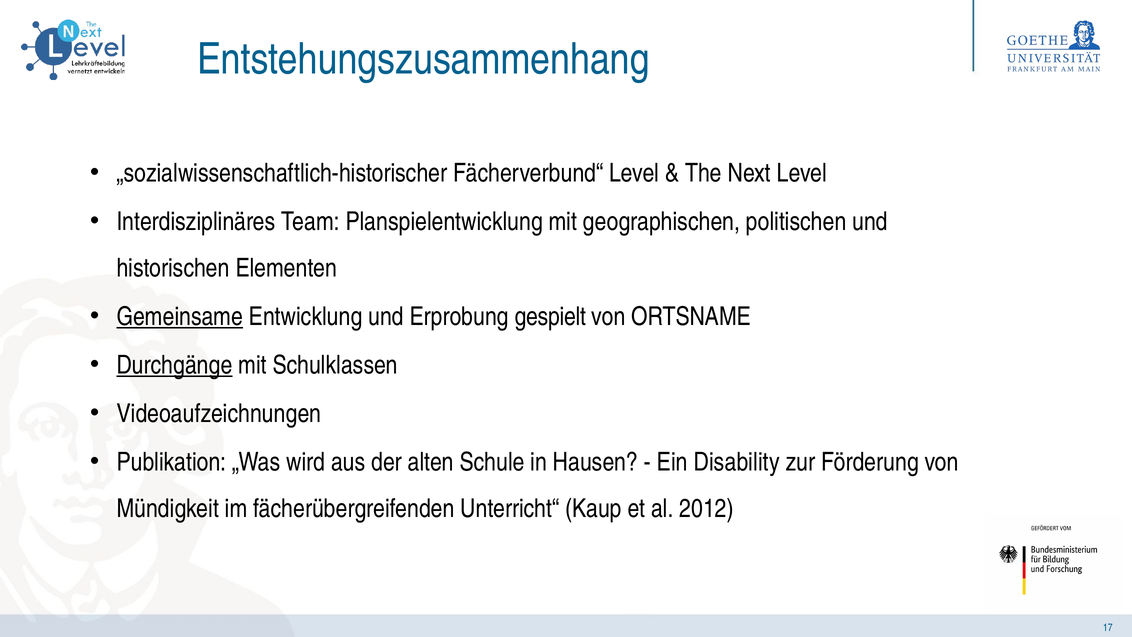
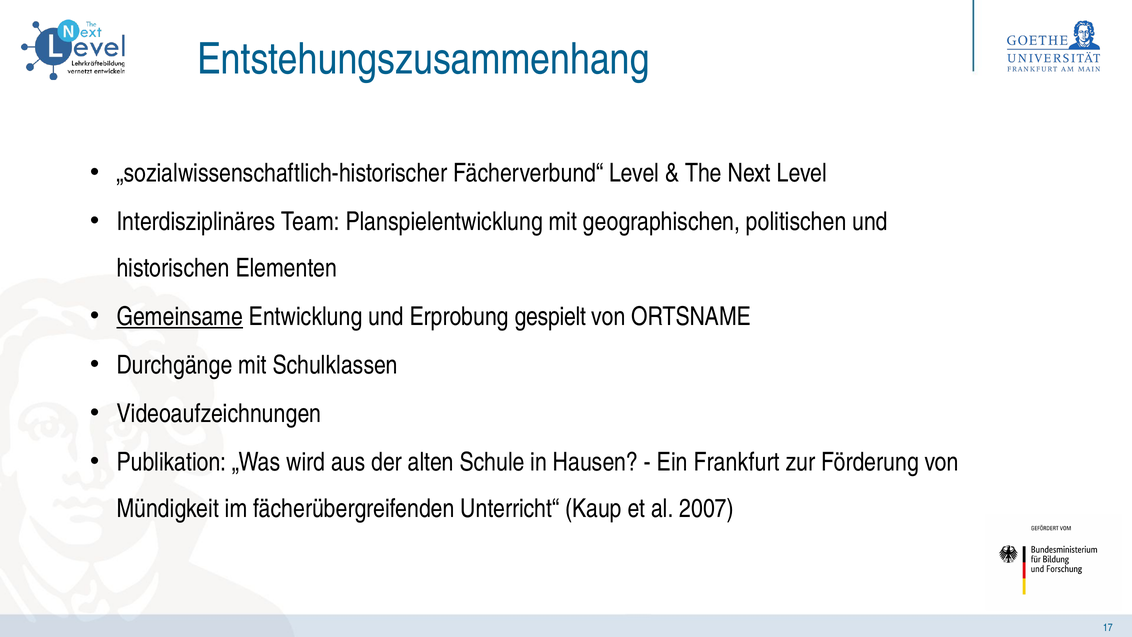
Durchgänge underline: present -> none (175, 365)
Disability: Disability -> Frankfurt (737, 462)
2012: 2012 -> 2007 (707, 509)
